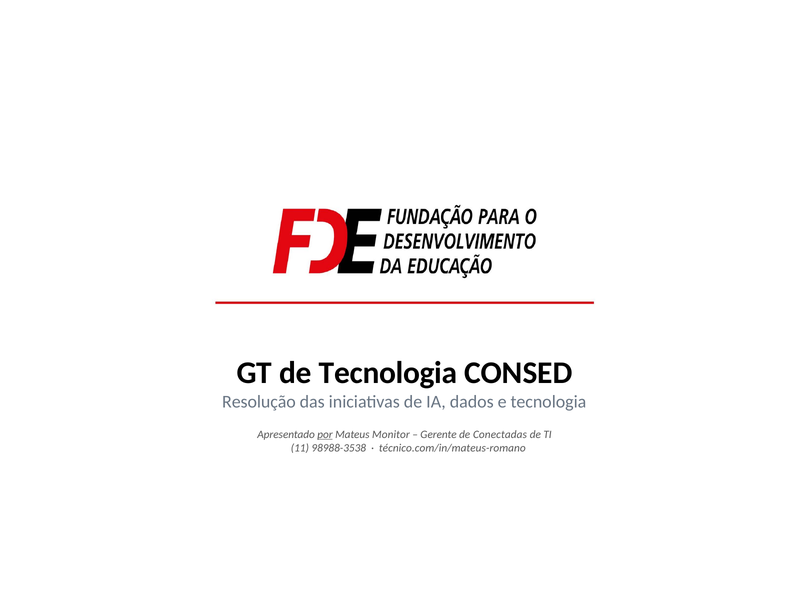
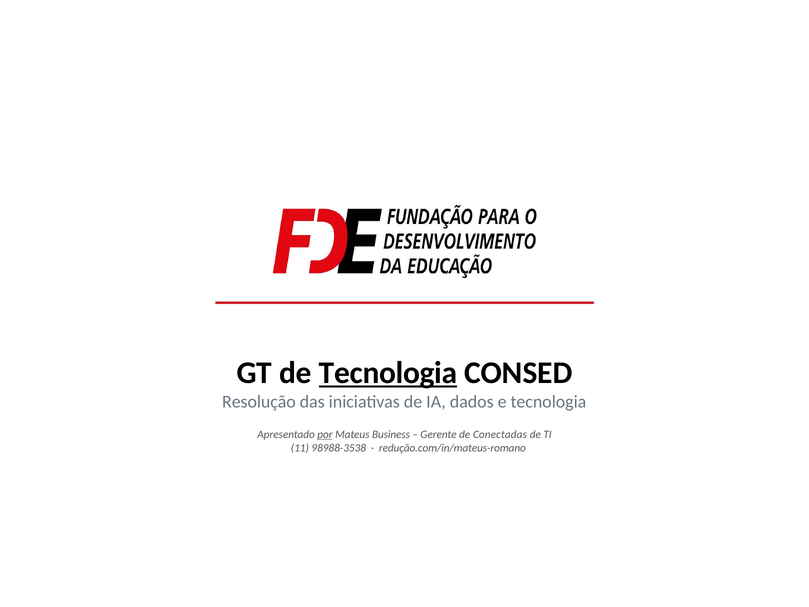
Tecnologia underline: none -> present (388, 373)
Monitor: Monitor -> Business (391, 434)
técnico.com/in/mateus-romano: técnico.com/in/mateus-romano -> redução.com/in/mateus-romano (452, 448)
